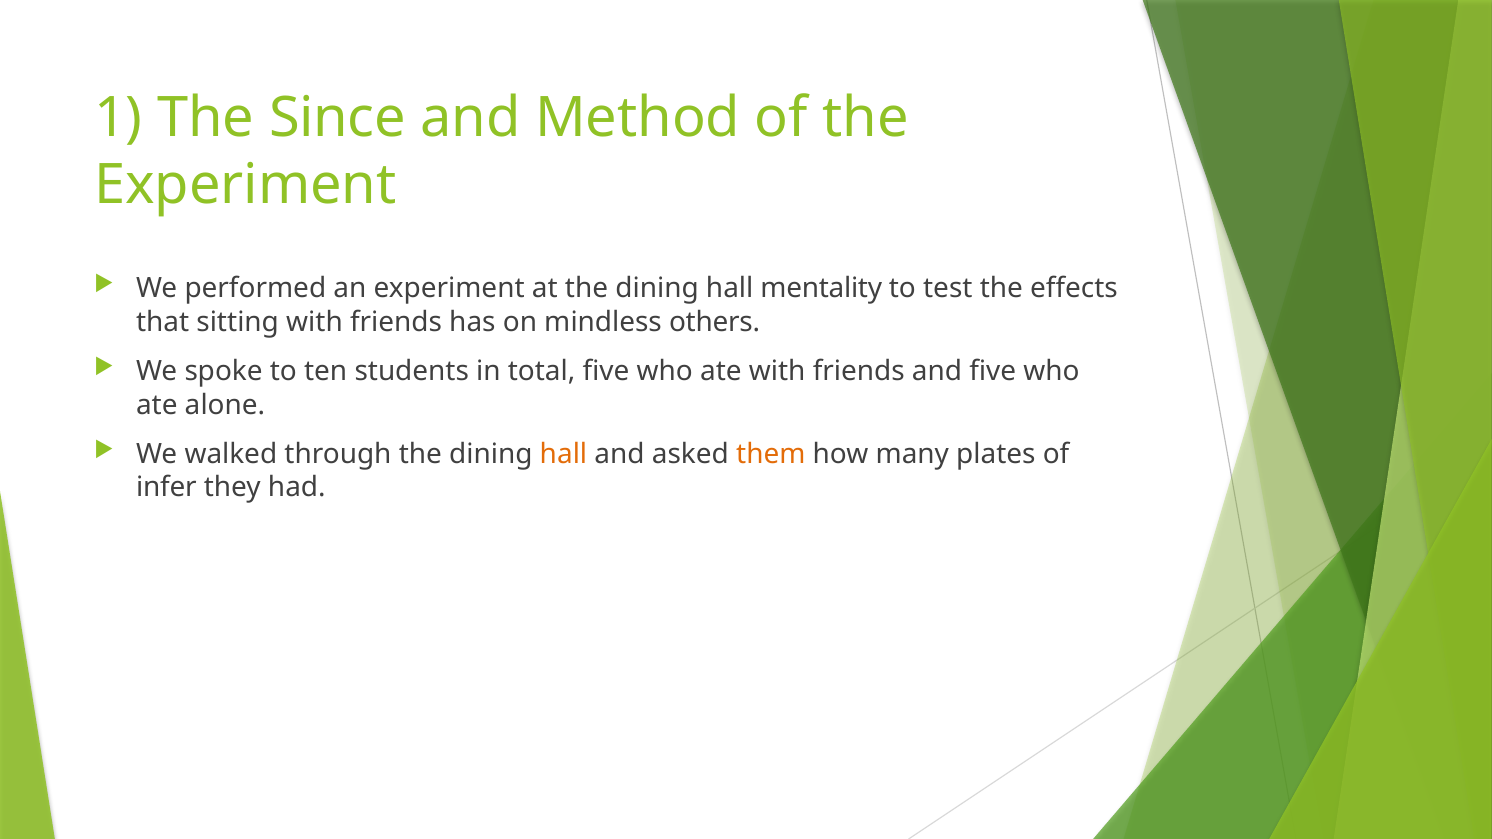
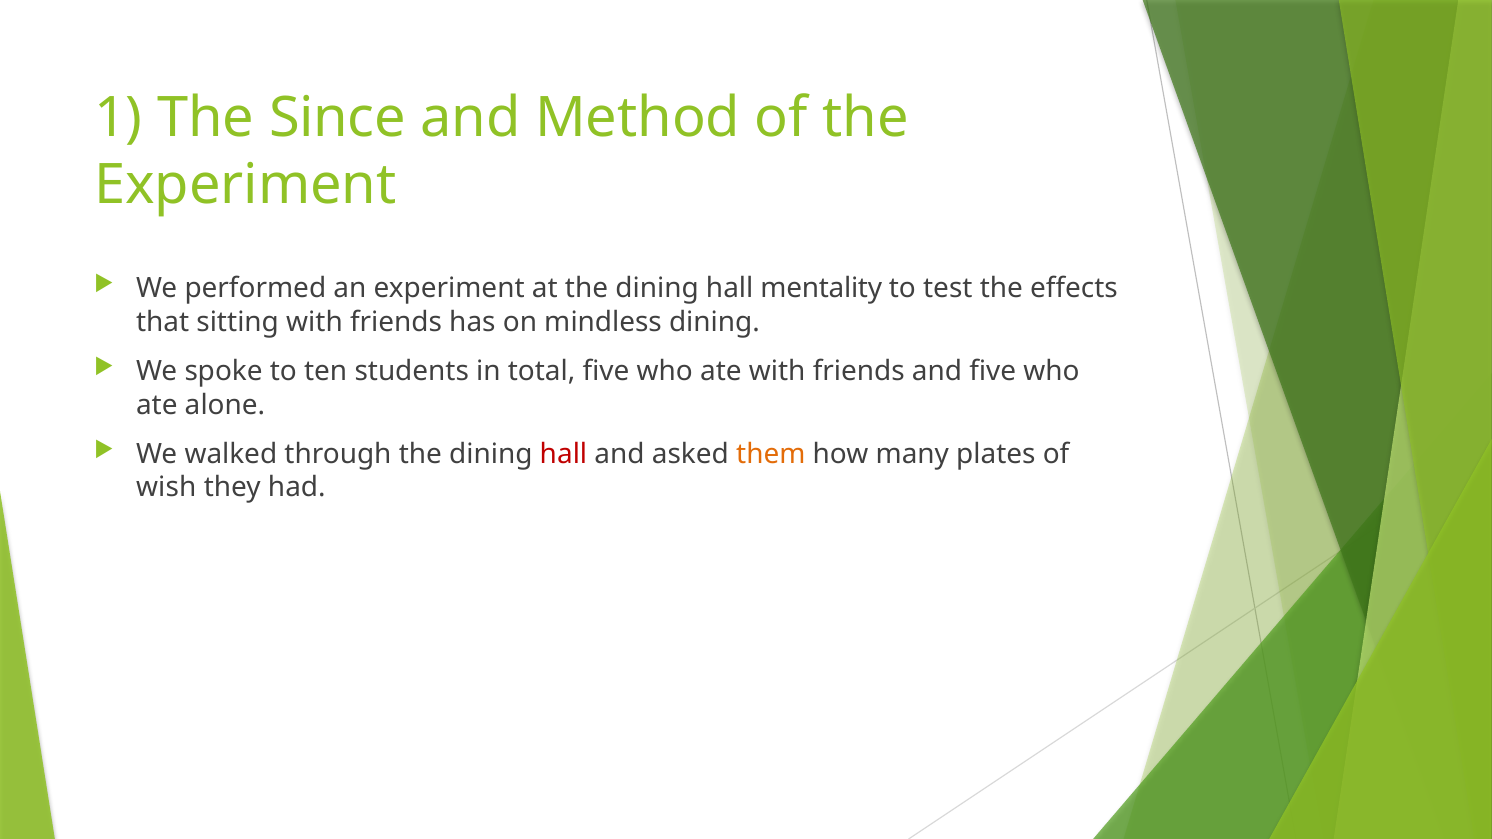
mindless others: others -> dining (714, 322)
hall colour: orange -> red (563, 454)
infer: infer -> wish (166, 488)
